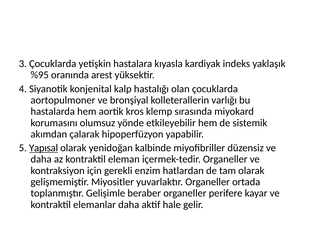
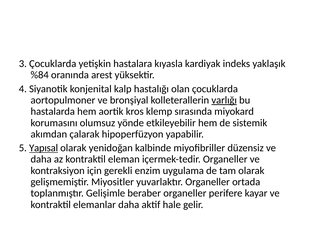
%95: %95 -> %84 (40, 75)
varlığı underline: none -> present (224, 100)
hatlardan: hatlardan -> uygulama (183, 170)
